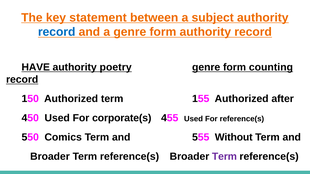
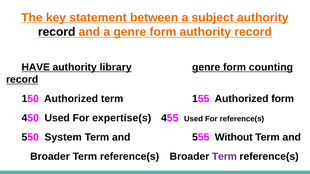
record colour: blue -> black (57, 32)
poetry: poetry -> library (116, 67)
Authorized after: after -> form (283, 99)
corporate(s: corporate(s -> expertise(s (122, 118)
Comics: Comics -> System (63, 138)
